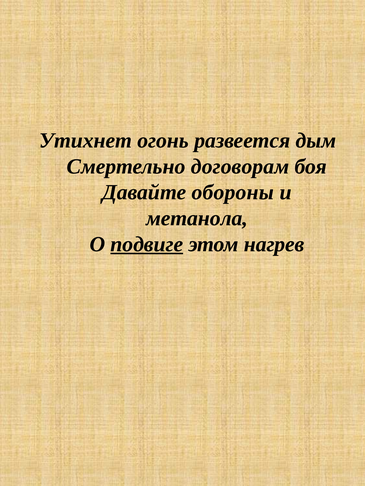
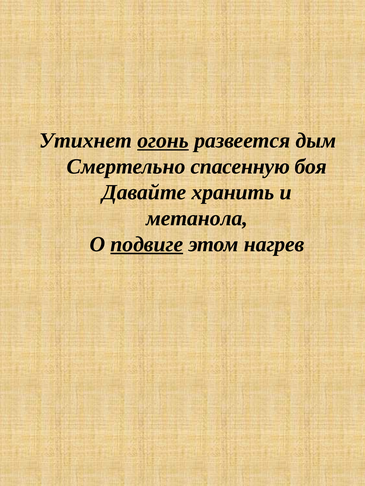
огонь underline: none -> present (163, 141)
договорам: договорам -> спасенную (240, 167)
обороны: обороны -> хранить (233, 193)
